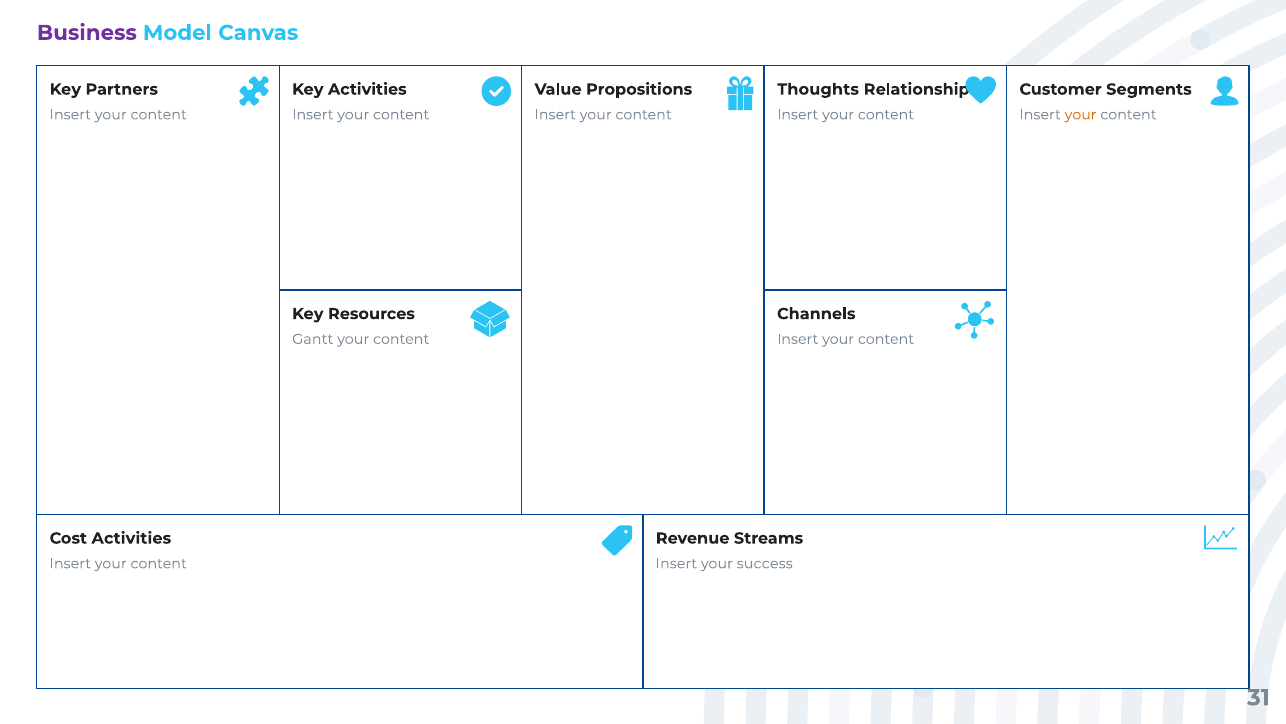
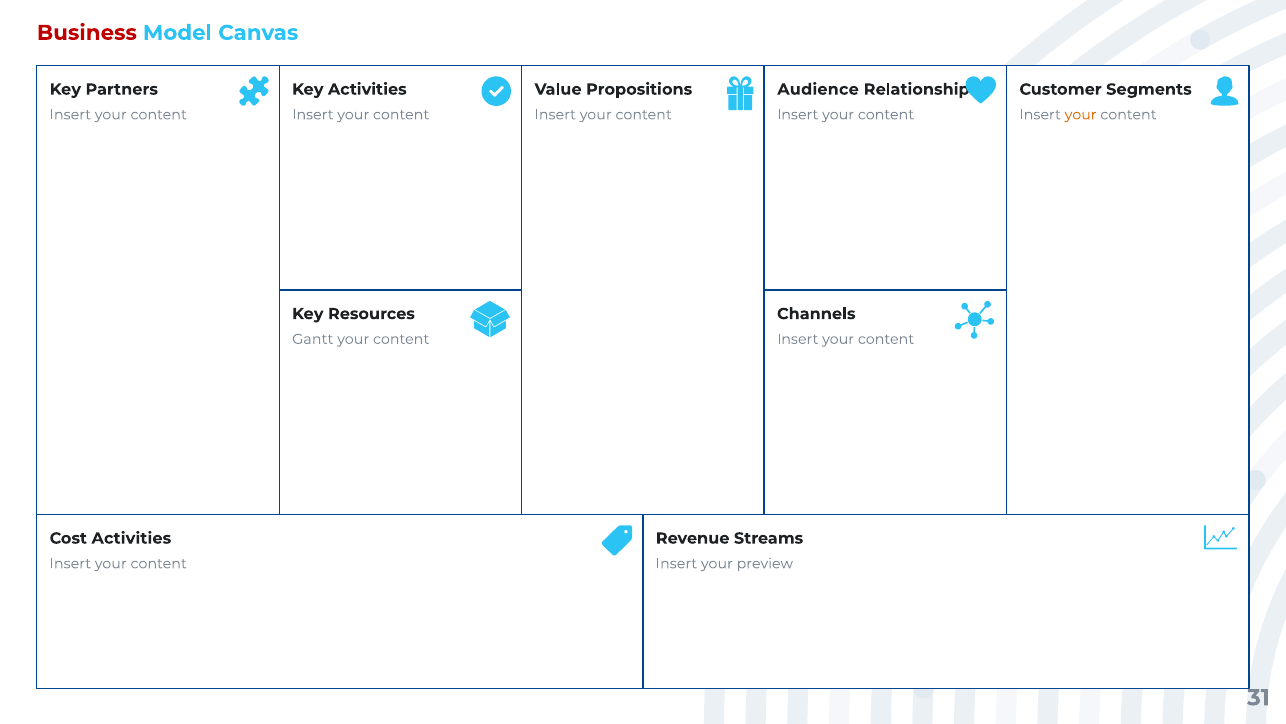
Business colour: purple -> red (87, 33)
Thoughts: Thoughts -> Audience (818, 89)
success: success -> preview (765, 563)
